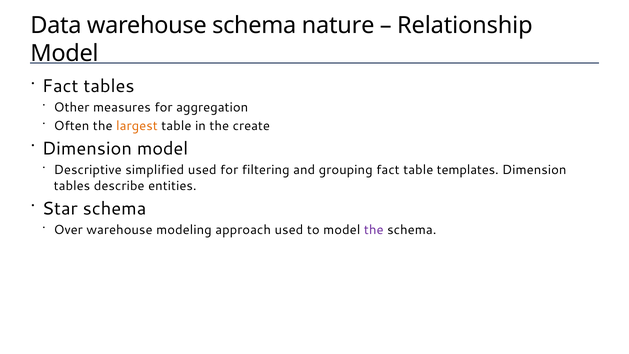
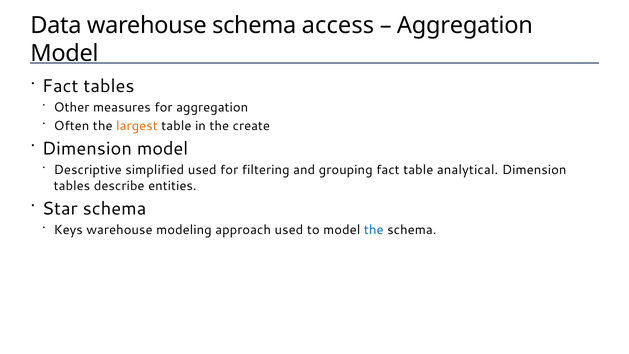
nature: nature -> access (338, 25)
Relationship: Relationship -> Aggregation (465, 25)
templates: templates -> analytical (468, 170)
Over: Over -> Keys (68, 230)
the colour: purple -> blue (374, 230)
